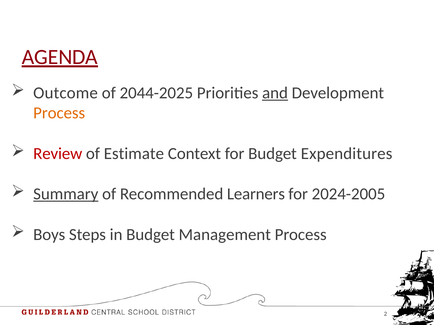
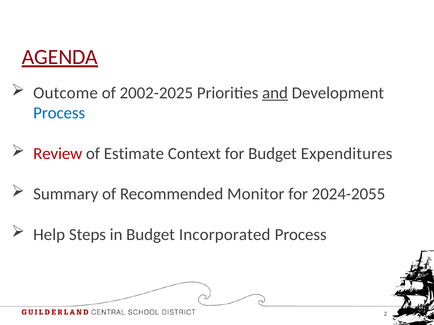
2044-2025: 2044-2025 -> 2002-2025 (156, 93)
Process colour: orange -> blue (59, 113)
Summary underline: present -> none (66, 194)
Learners: Learners -> Monitor (256, 194)
2024-2005: 2024-2005 -> 2024-2055 (348, 194)
Boys: Boys -> Help (49, 235)
Management: Management -> Incorporated (225, 235)
